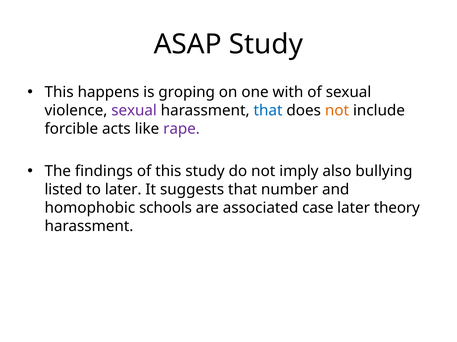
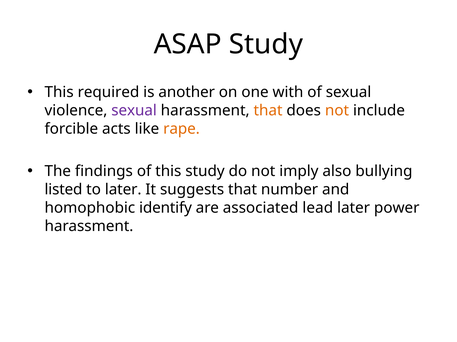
happens: happens -> required (108, 92)
groping: groping -> another (187, 92)
that colour: blue -> orange (268, 111)
rape colour: purple -> orange (182, 129)
schools: schools -> identify (166, 208)
case: case -> lead (318, 208)
theory: theory -> power (397, 208)
